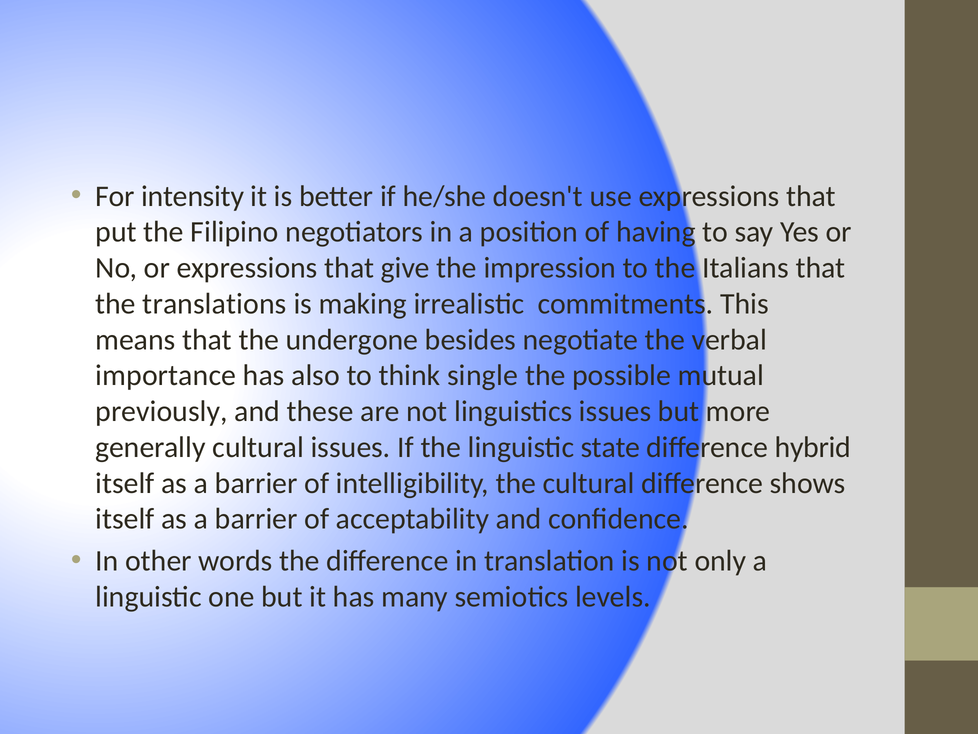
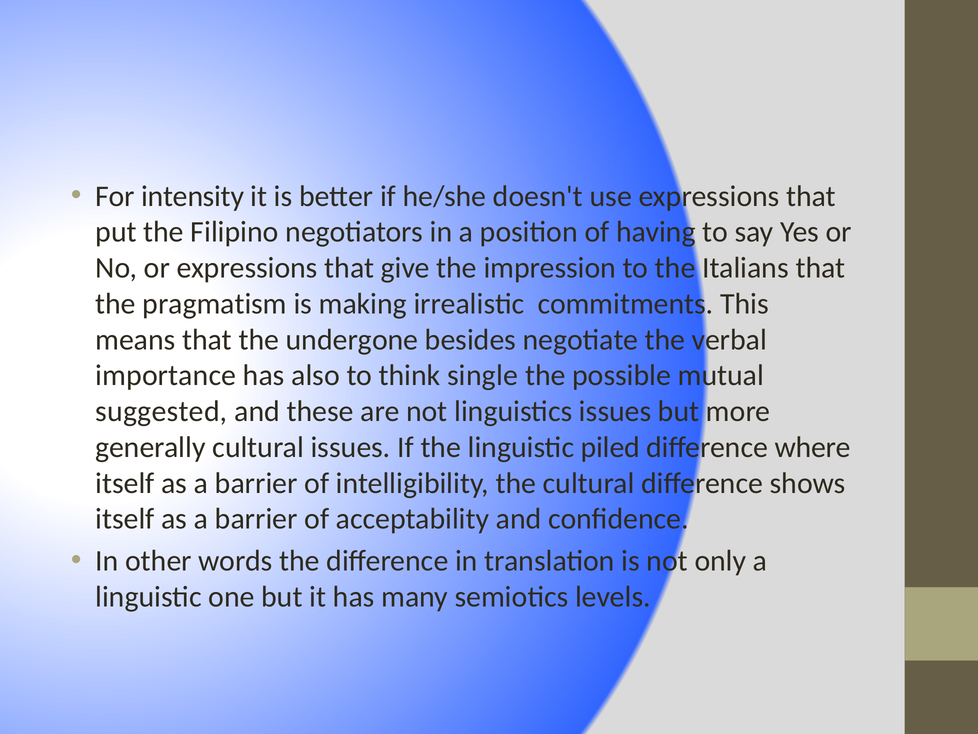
translations: translations -> pragmatism (215, 304)
previously: previously -> suggested (161, 411)
state: state -> piled (610, 447)
hybrid: hybrid -> where (813, 447)
